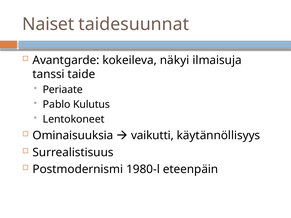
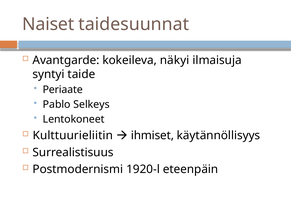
tanssi: tanssi -> syntyi (49, 74)
Kulutus: Kulutus -> Selkeys (92, 105)
Ominaisuuksia: Ominaisuuksia -> Kulttuurieliitin (73, 136)
vaikutti: vaikutti -> ihmiset (152, 136)
1980-l: 1980-l -> 1920-l (143, 169)
